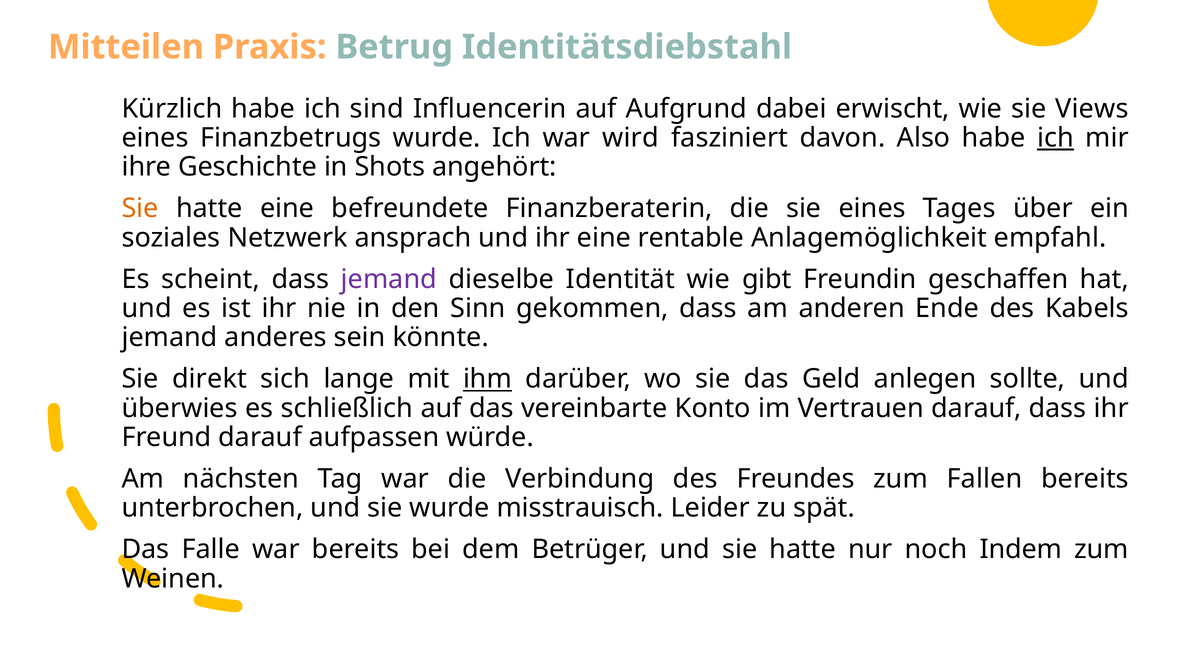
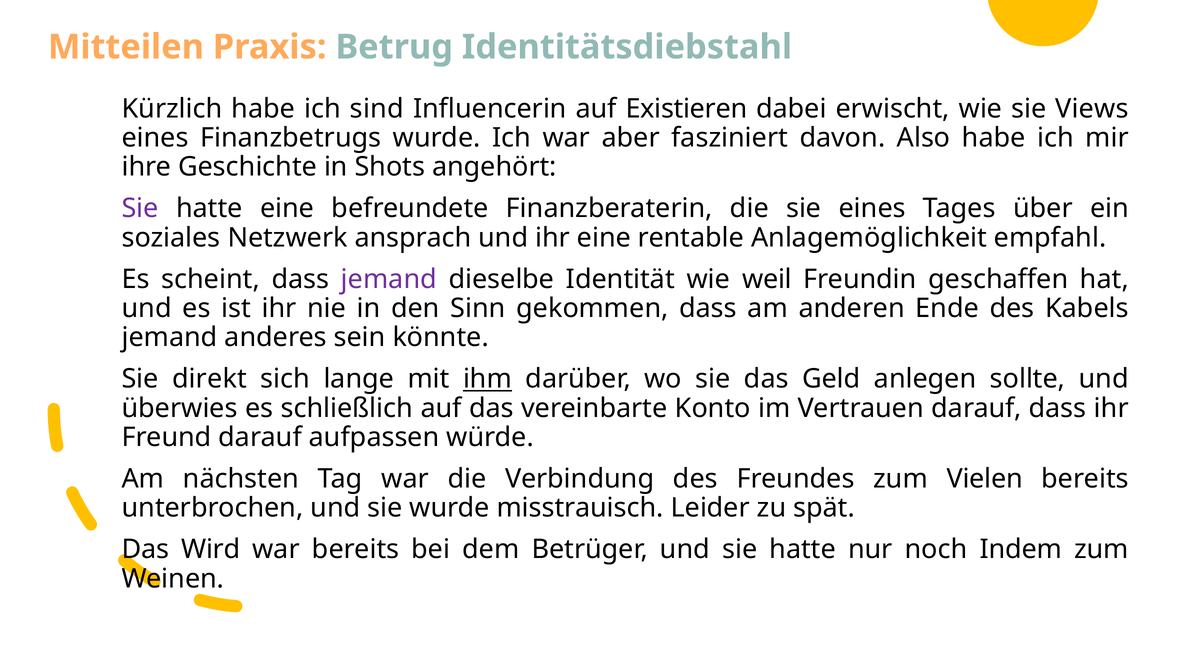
Aufgrund: Aufgrund -> Existieren (687, 109)
wird: wird -> aber (631, 138)
ich underline: present -> none (1056, 138)
Sie colour: orange -> purple (140, 208)
gibt: gibt -> weil (767, 279)
Fallen: Fallen -> Vielen (985, 479)
Falle: Falle -> Wird (211, 549)
